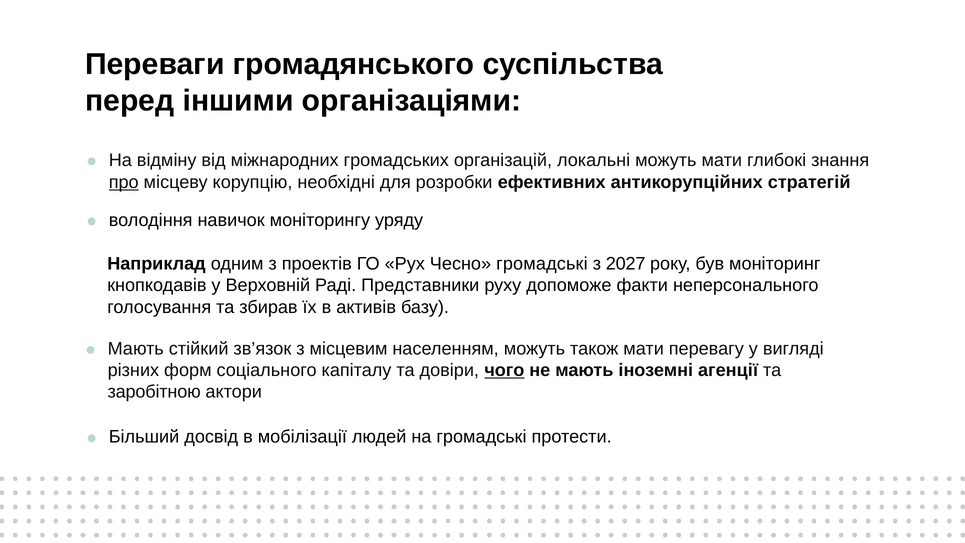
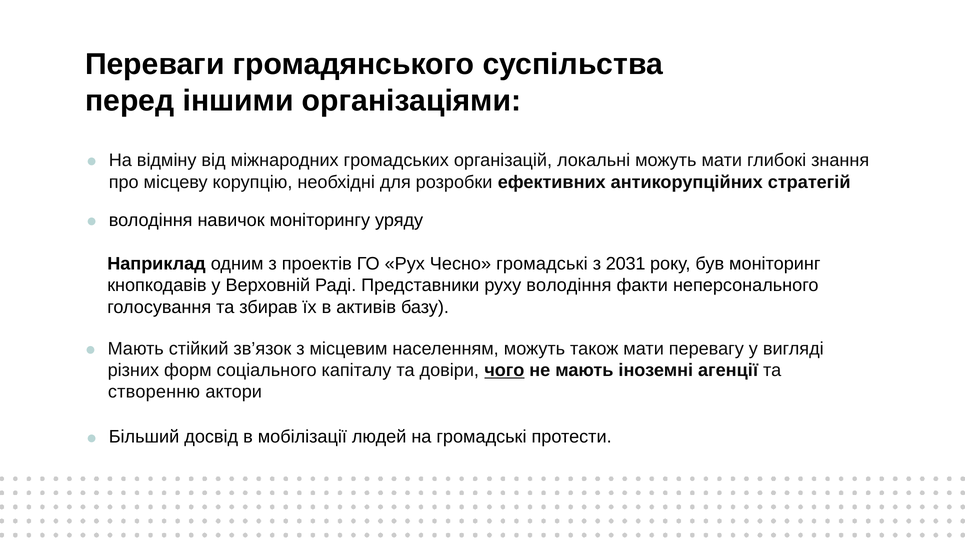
про underline: present -> none (124, 182)
2027: 2027 -> 2031 (626, 264)
руху допоможе: допоможе -> володіння (569, 285)
заробітною: заробітною -> створенню (154, 392)
